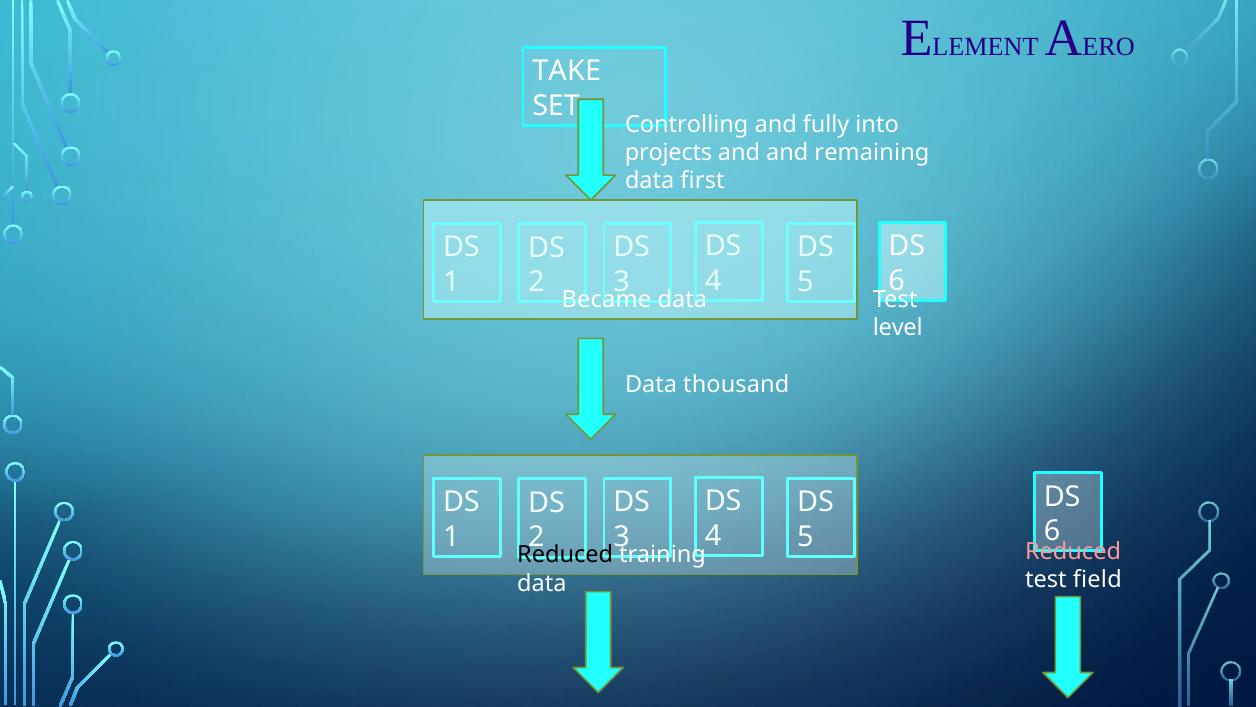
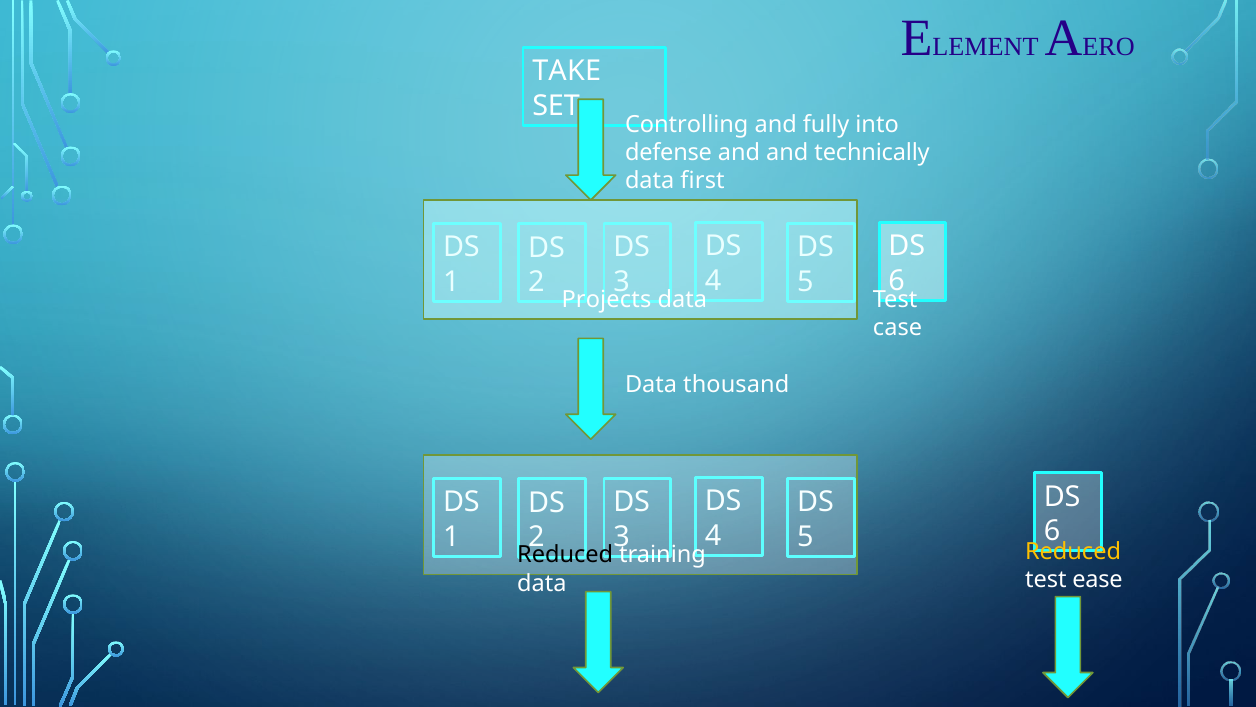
projects: projects -> defense (668, 153)
remaining: remaining -> technically (872, 153)
Became: Became -> Projects (606, 300)
level: level -> case (898, 328)
Reduced colour: pink -> yellow (1073, 551)
field: field -> ease (1098, 580)
